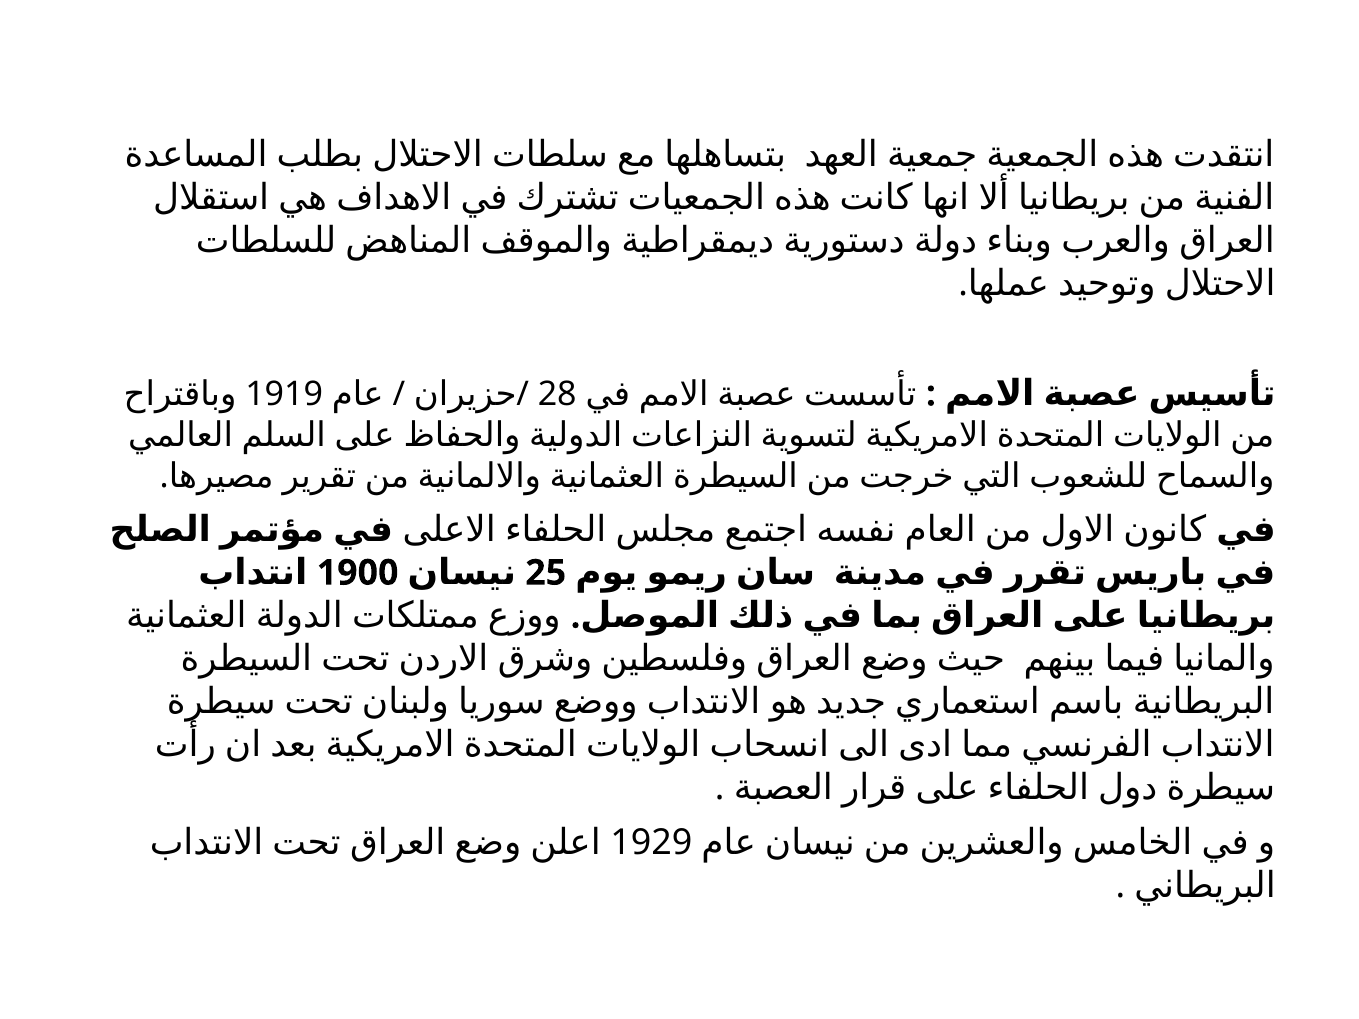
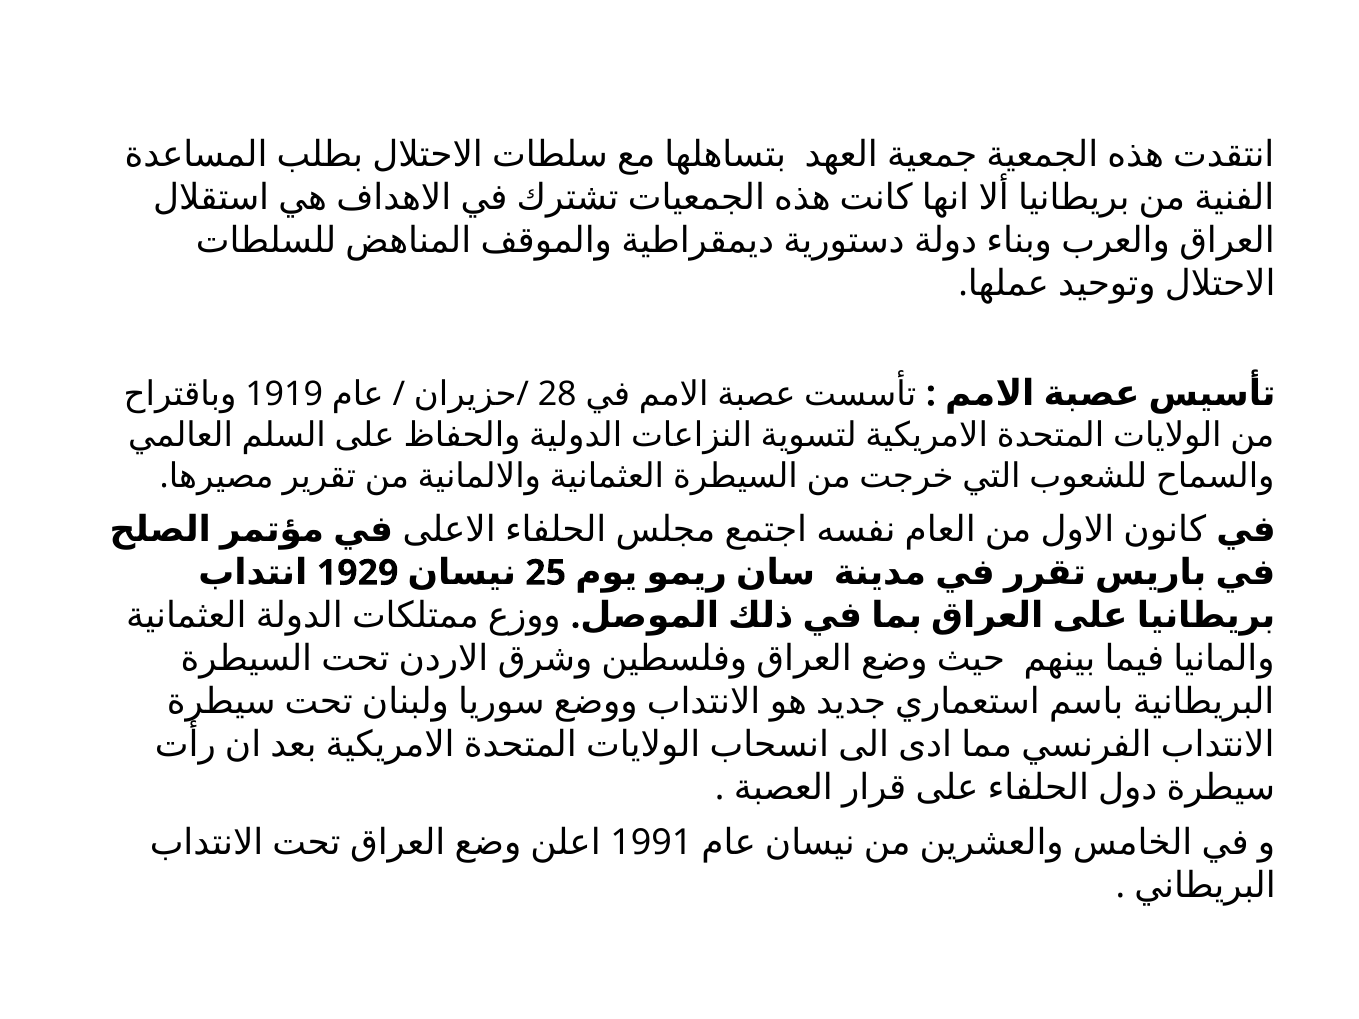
1900: 1900 -> 1929 (358, 573)
1929: 1929 -> 1991 (651, 843)
